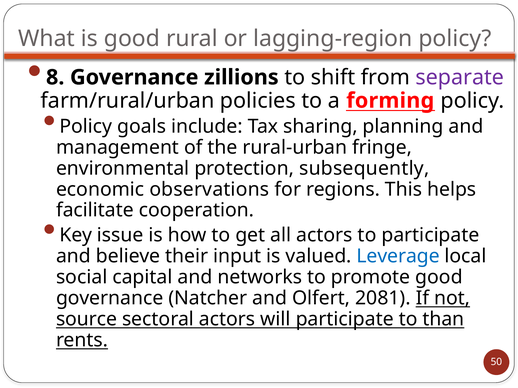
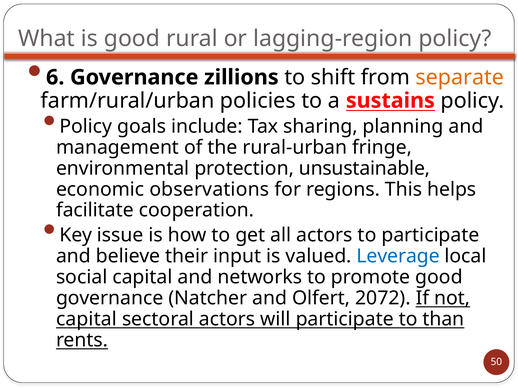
8: 8 -> 6 (55, 77)
separate colour: purple -> orange (460, 77)
forming: forming -> sustains (390, 101)
subsequently: subsequently -> unsustainable (364, 169)
2081: 2081 -> 2072 (383, 298)
source: source -> capital (86, 319)
